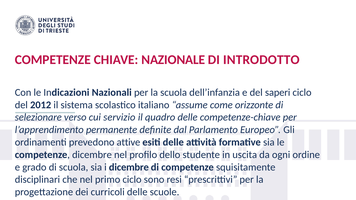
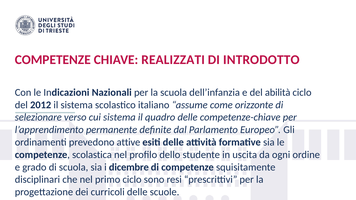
NAZIONALE: NAZIONALE -> REALIZZATI (173, 60)
saperi: saperi -> abilità (278, 93)
cui servizio: servizio -> sistema (119, 117)
competenze dicembre: dicembre -> scolastica (92, 155)
